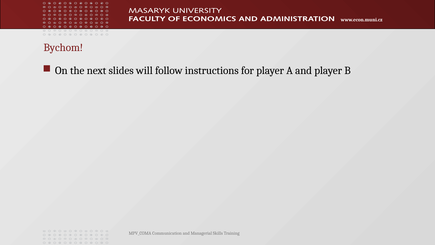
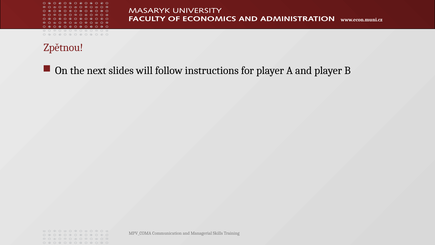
Bychom: Bychom -> Zpětnou (63, 47)
